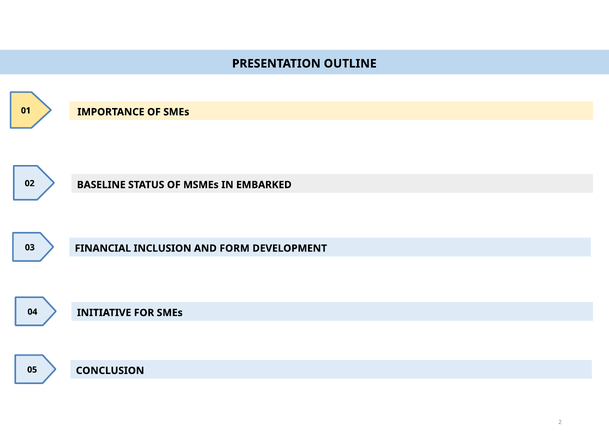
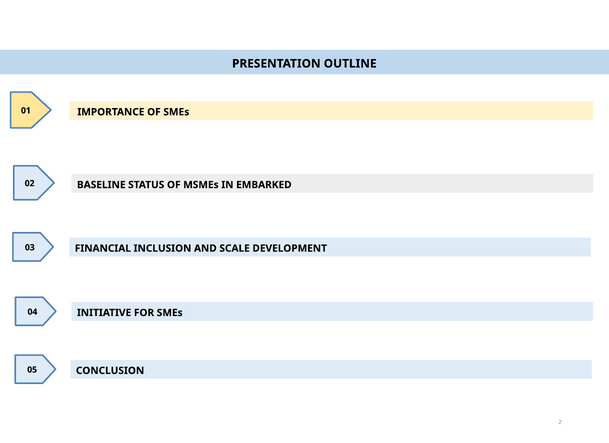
FORM: FORM -> SCALE (235, 248)
